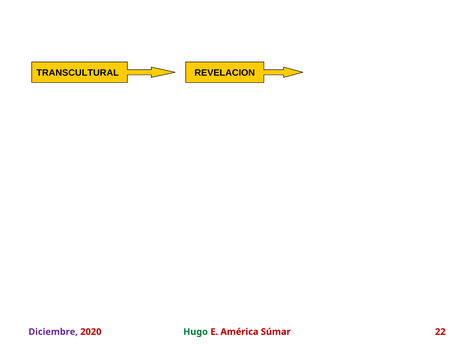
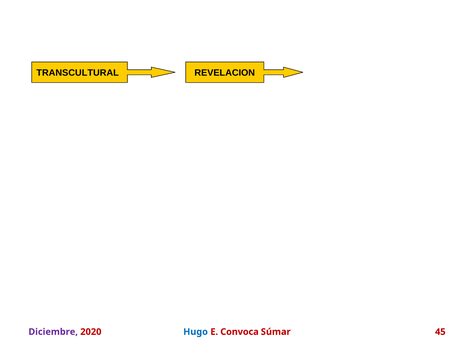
Hugo colour: green -> blue (196, 332)
América: América -> Convoca (240, 332)
22: 22 -> 45 (440, 332)
